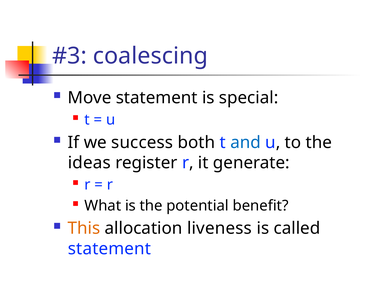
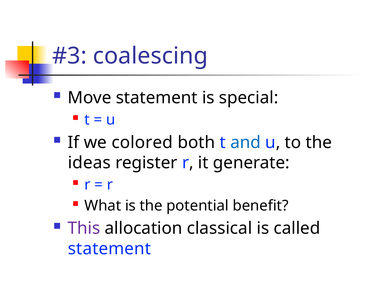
success: success -> colored (142, 143)
This colour: orange -> purple (84, 229)
liveness: liveness -> classical (220, 229)
